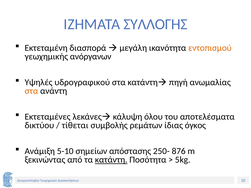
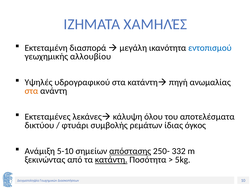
ΣΥΛΛΟΓΗΣ: ΣΥΛΛΟΓΗΣ -> ΧΑΜΗΛΈΣ (155, 24)
εντοπισμού colour: orange -> blue (210, 48)
ανόργανων: ανόργανων -> αλλουβίου (91, 57)
τίθεται: τίθεται -> φτυάρι (75, 126)
απόστασης underline: none -> present (130, 151)
876: 876 -> 332 (179, 151)
